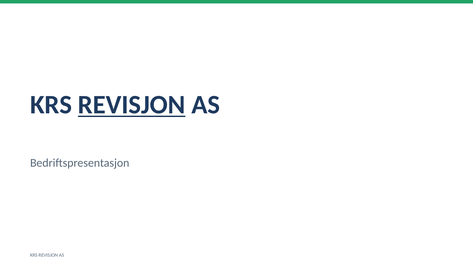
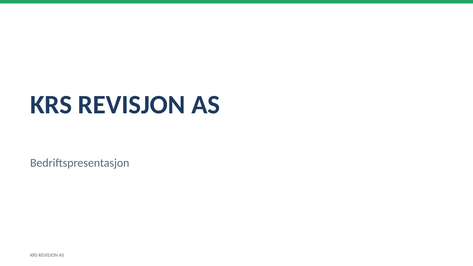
REVISJON underline: present -> none (132, 105)
